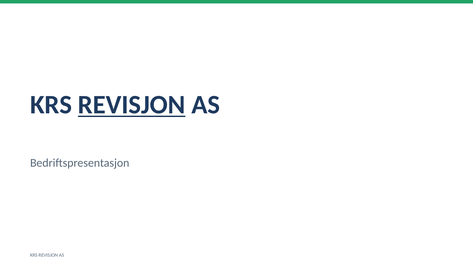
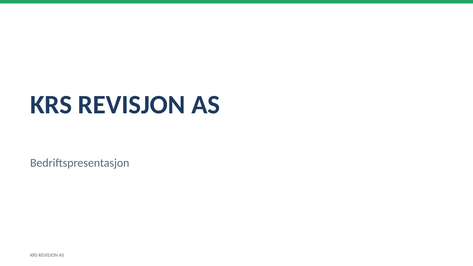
REVISJON underline: present -> none (132, 105)
